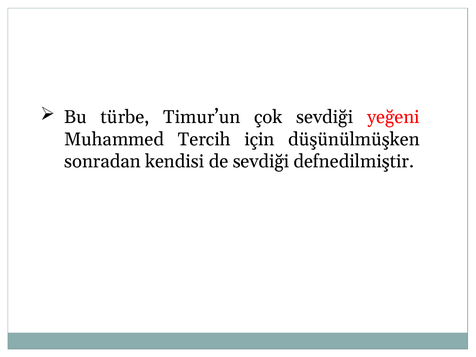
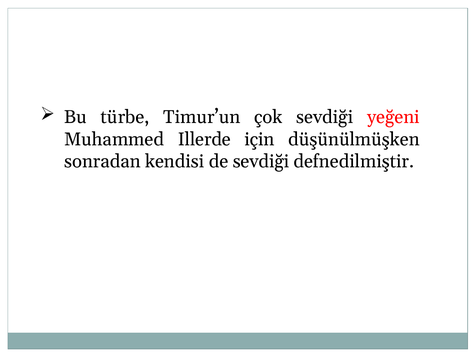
Tercih: Tercih -> Illerde (204, 139)
